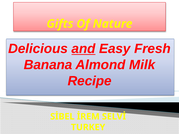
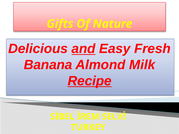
Recipe underline: none -> present (90, 81)
